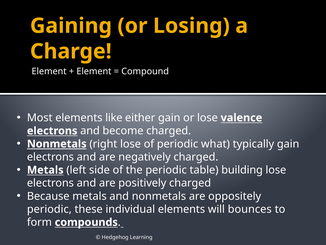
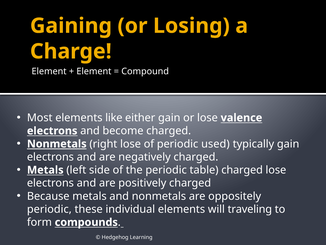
what: what -> used (215, 144)
table building: building -> charged (242, 170)
bounces: bounces -> traveling (250, 209)
